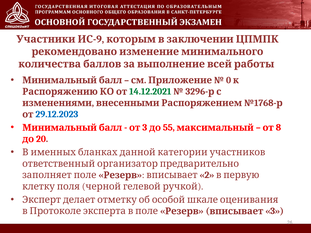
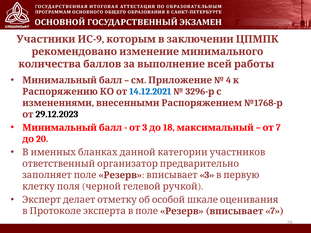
0: 0 -> 4 (229, 80)
14.12.2021 colour: green -> blue (150, 92)
29.12.2023 colour: blue -> black (57, 114)
55: 55 -> 18 (169, 128)
8: 8 -> 7 (278, 128)
вписывает 2: 2 -> 3 (207, 175)
3: 3 -> 7 (275, 211)
